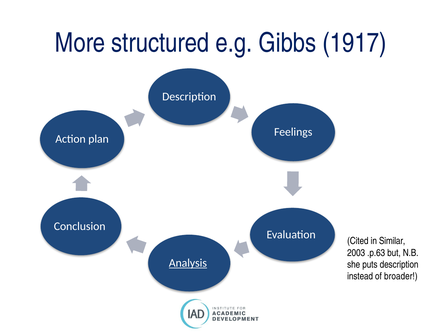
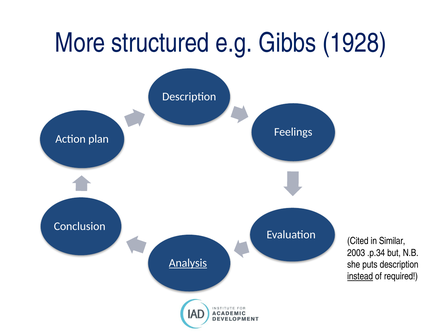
1917: 1917 -> 1928 (355, 43)
.p.63: .p.63 -> .p.34 (376, 252)
instead underline: none -> present (360, 276)
broader: broader -> required (401, 276)
